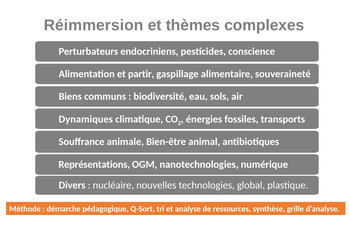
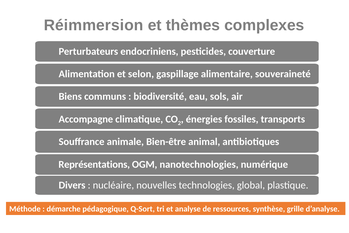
conscience: conscience -> couverture (252, 51)
partir: partir -> selon (141, 74)
Dynamiques: Dynamiques -> Accompagne (86, 119)
